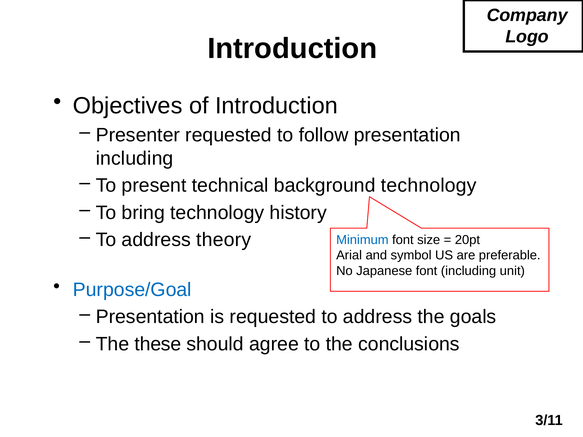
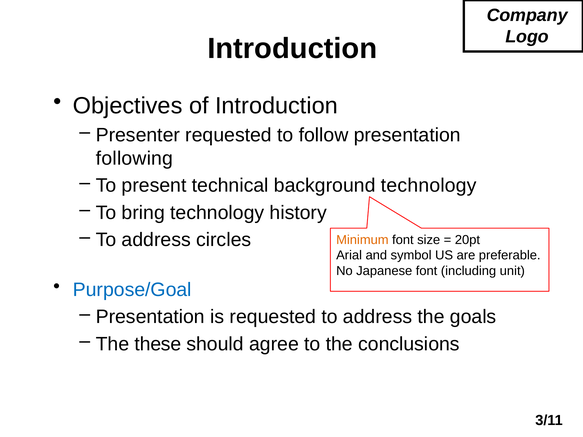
including: including -> following (135, 158)
theory: theory -> circles (224, 240)
Minimum colour: blue -> orange (362, 240)
